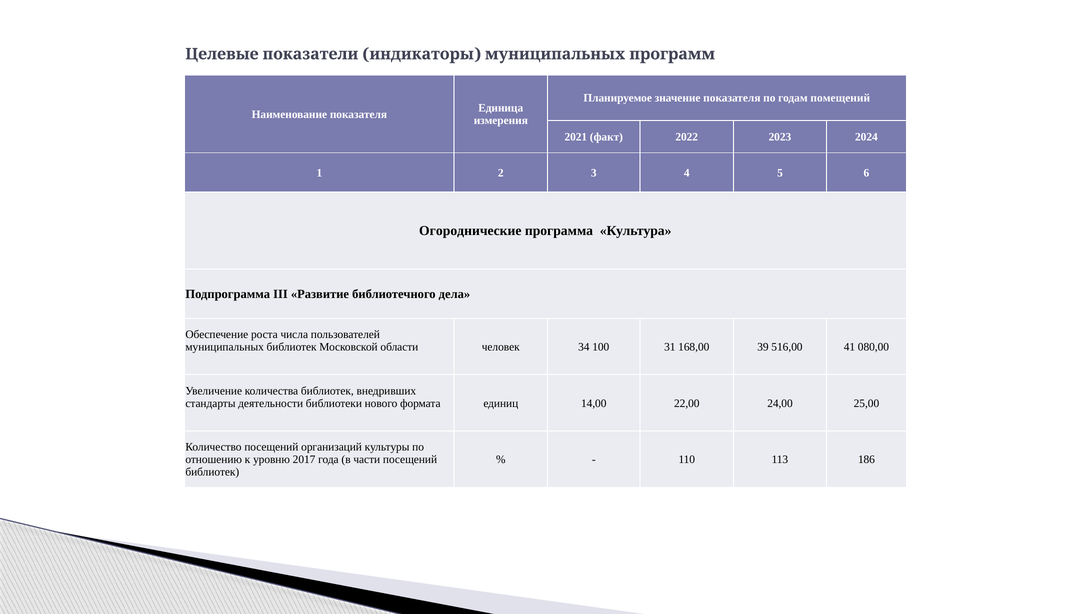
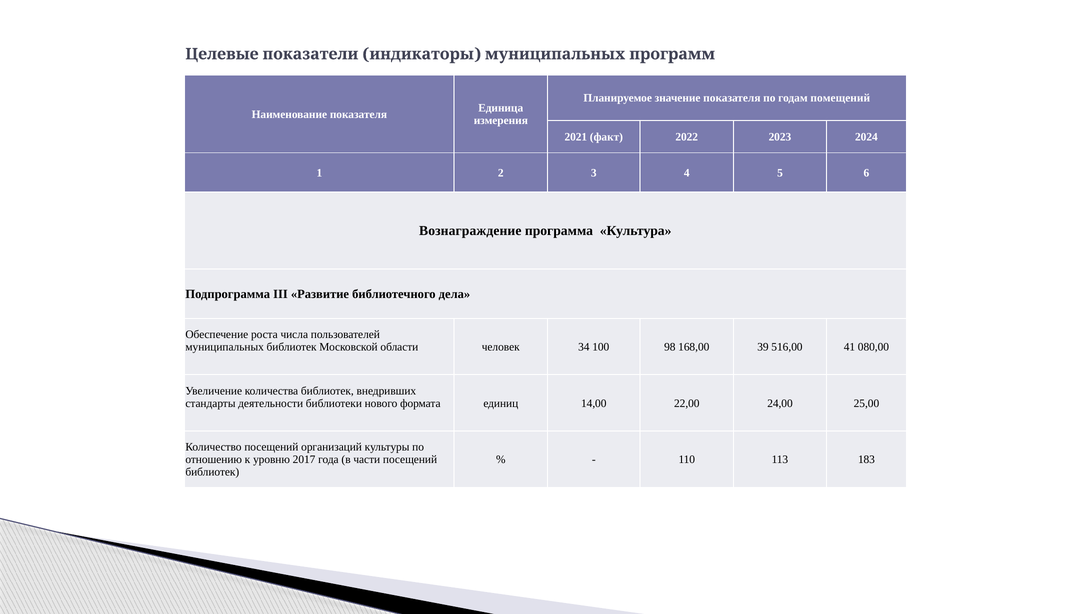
Огороднические: Огороднические -> Вознаграждение (470, 231)
31: 31 -> 98 (670, 347)
186: 186 -> 183 (866, 459)
